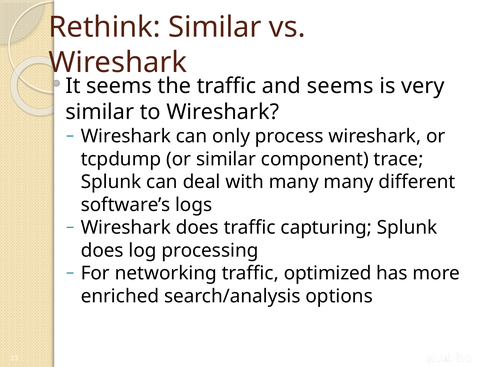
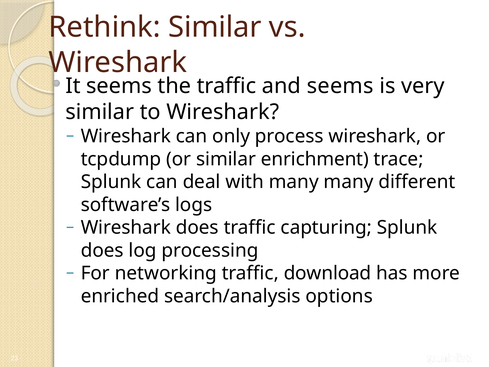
component: component -> enrichment (315, 159)
optimized: optimized -> download (328, 273)
